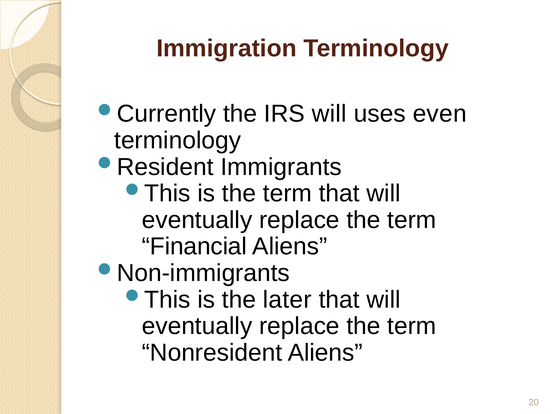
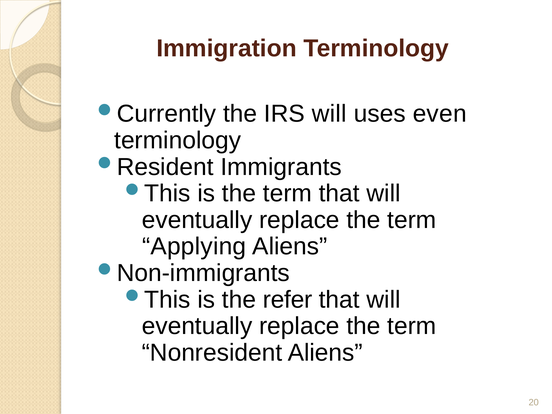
Financial: Financial -> Applying (194, 247)
later: later -> refer (288, 300)
